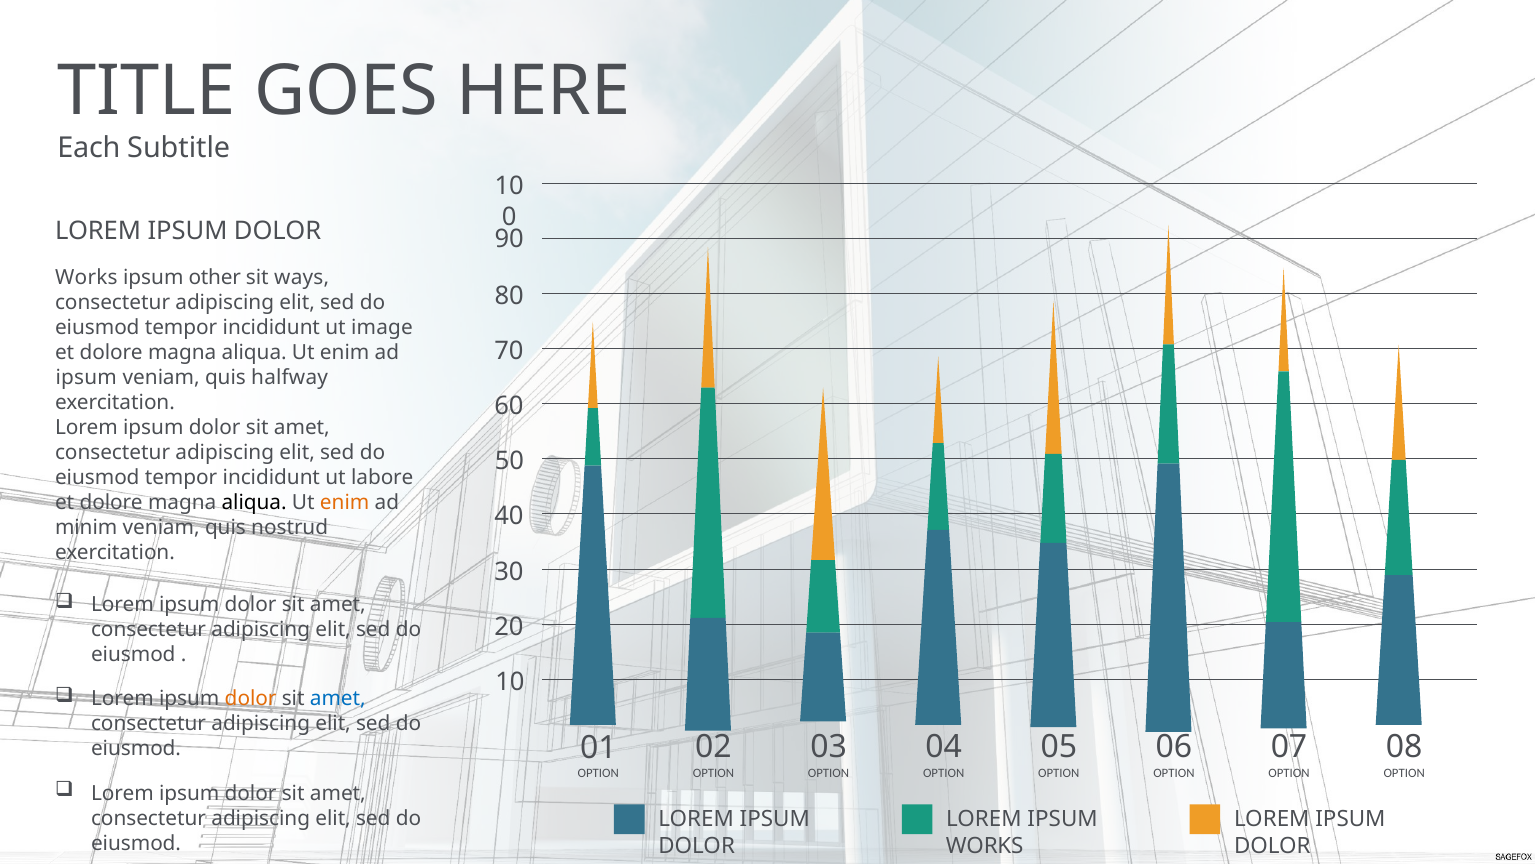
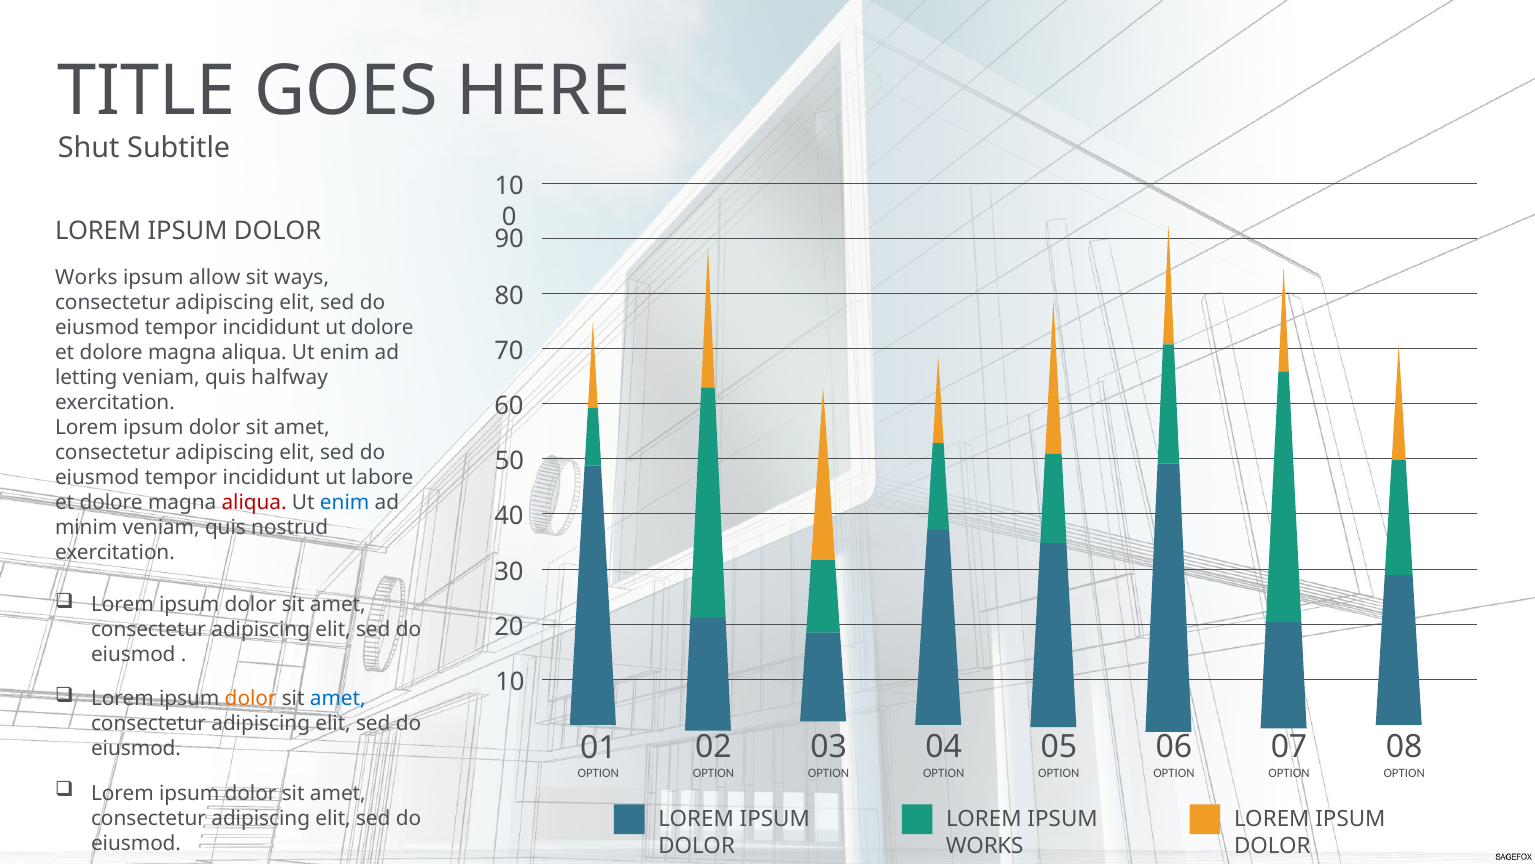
Each: Each -> Shut (89, 148)
other: other -> allow (215, 278)
ut image: image -> dolore (382, 328)
ipsum: ipsum -> letting (86, 378)
aliqua colour: black -> red (254, 503)
enim colour: orange -> blue (345, 503)
